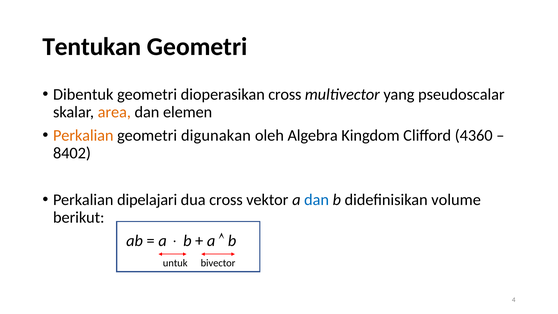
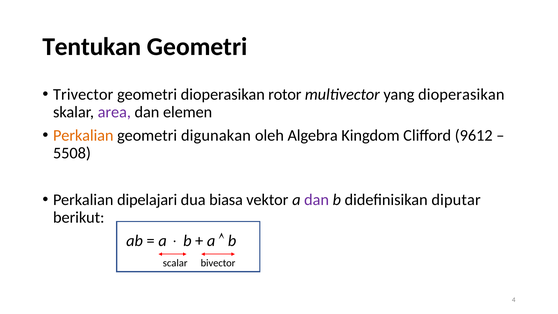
Dibentuk: Dibentuk -> Trivector (83, 94)
dioperasikan cross: cross -> rotor (285, 94)
yang pseudoscalar: pseudoscalar -> dioperasikan (461, 94)
area colour: orange -> purple (114, 112)
4360: 4360 -> 9612 (474, 135)
8402: 8402 -> 5508 (72, 153)
dua cross: cross -> biasa (226, 200)
dan colour: blue -> purple (317, 200)
volume: volume -> diputar (456, 200)
untuk: untuk -> scalar (175, 263)
